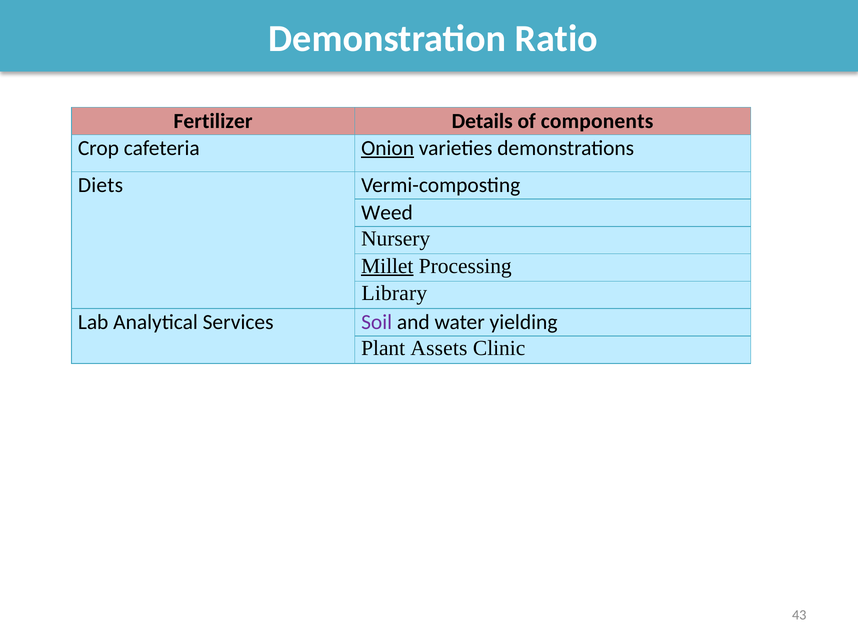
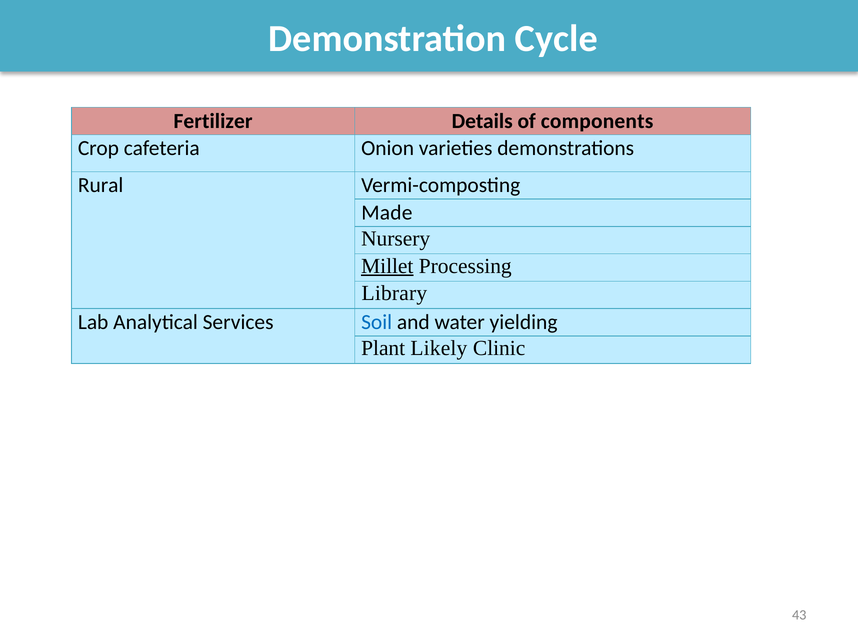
Ratio: Ratio -> Cycle (556, 38)
Onion underline: present -> none (388, 148)
Diets: Diets -> Rural (101, 185)
Weed: Weed -> Made (387, 212)
Soil colour: purple -> blue (377, 322)
Assets: Assets -> Likely (439, 348)
